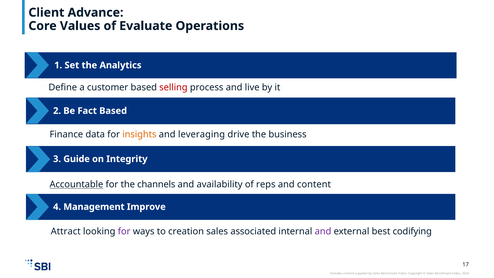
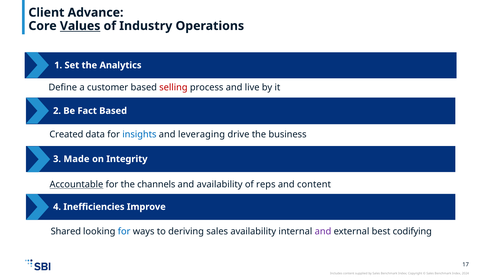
Values underline: none -> present (80, 26)
Evaluate: Evaluate -> Industry (146, 26)
Finance: Finance -> Created (66, 135)
insights colour: orange -> blue (139, 135)
Guide: Guide -> Made (76, 159)
Management: Management -> Inefficiencies (94, 207)
Attract: Attract -> Shared (66, 231)
for colour: purple -> blue (124, 231)
creation: creation -> deriving (186, 231)
sales associated: associated -> availability (253, 231)
